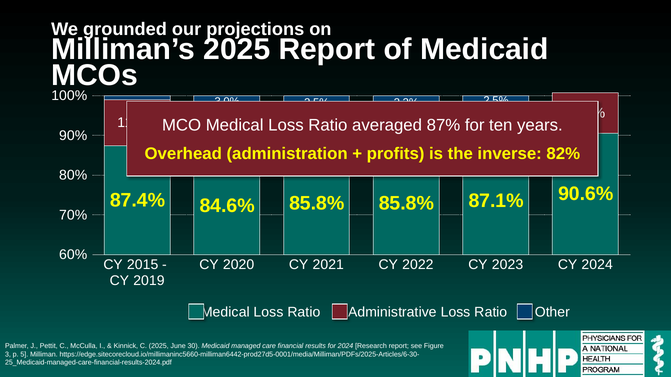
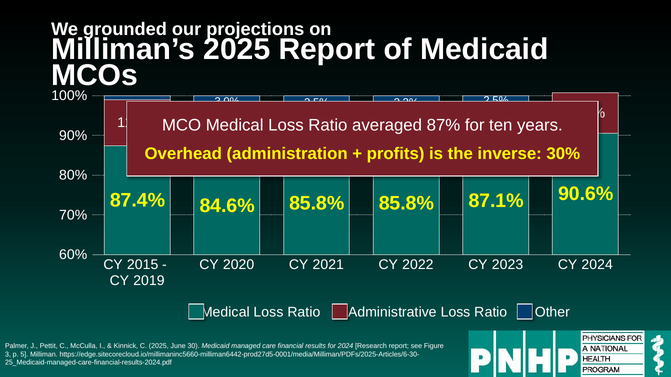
82%: 82% -> 30% (563, 154)
